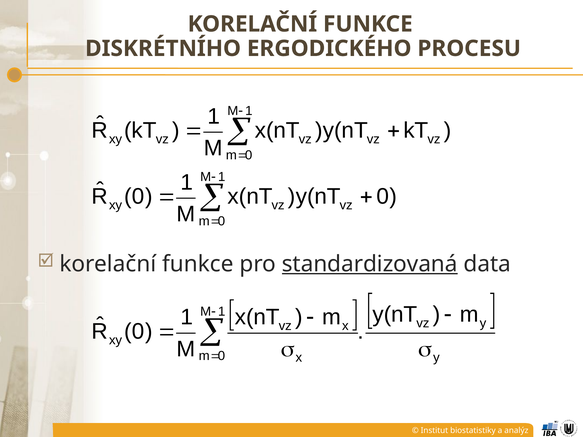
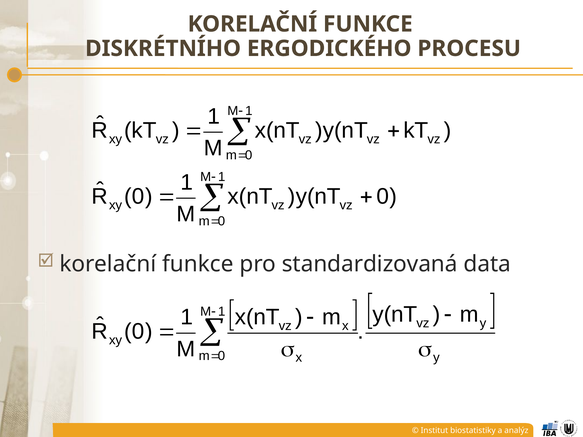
standardizovaná underline: present -> none (370, 264)
